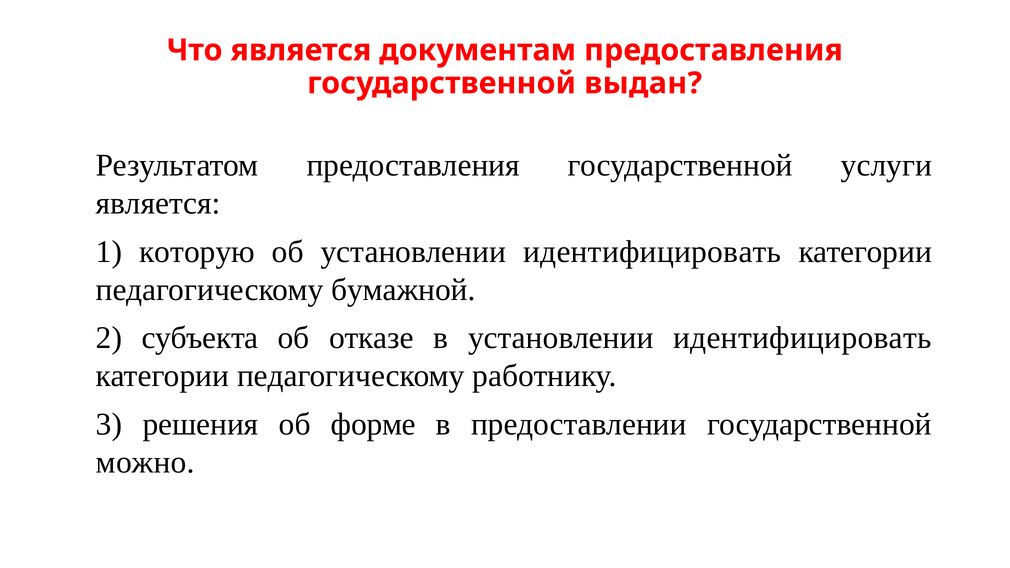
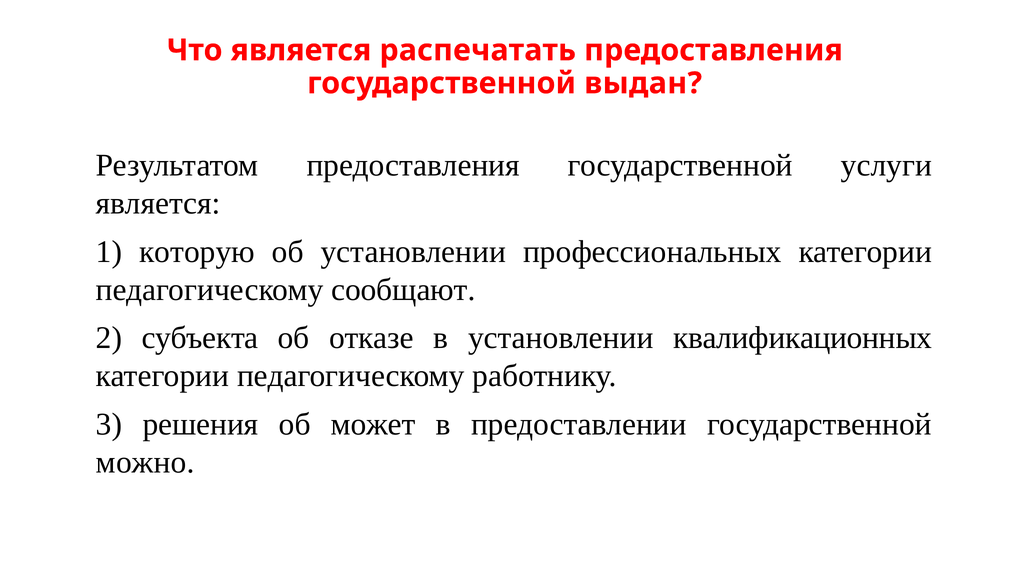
документам: документам -> распечатать (478, 50)
об установлении идентифицировать: идентифицировать -> профессиональных (652, 252)
бумажной: бумажной -> сообщают (403, 290)
в установлении идентифицировать: идентифицировать -> квалификационных (803, 338)
форме: форме -> может (373, 424)
